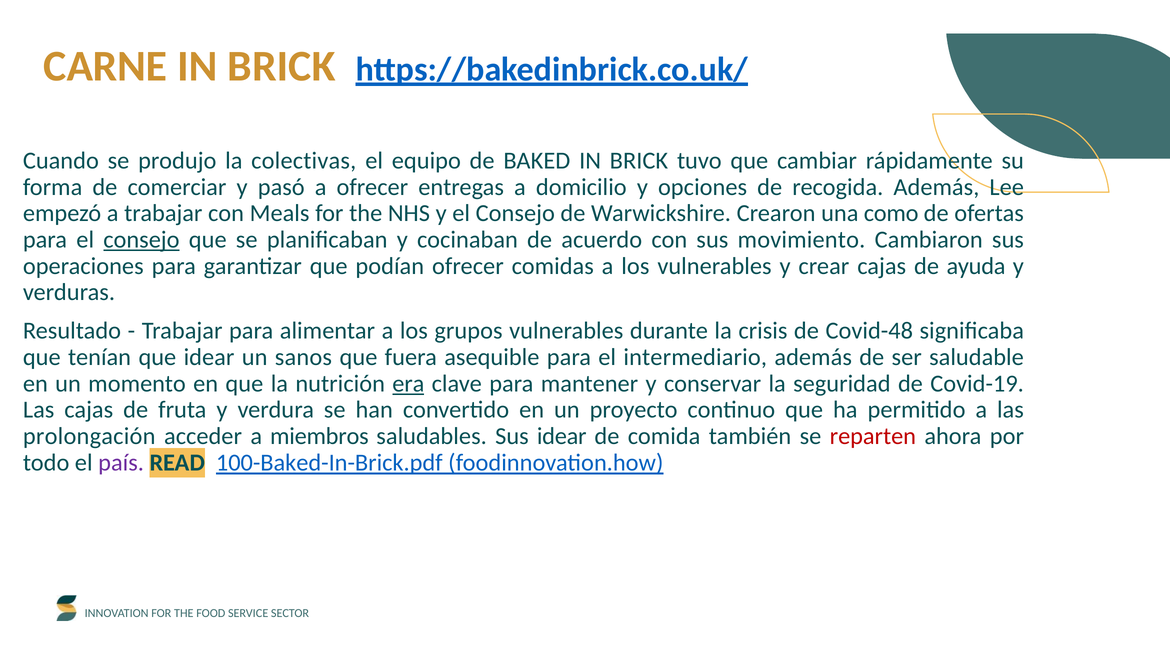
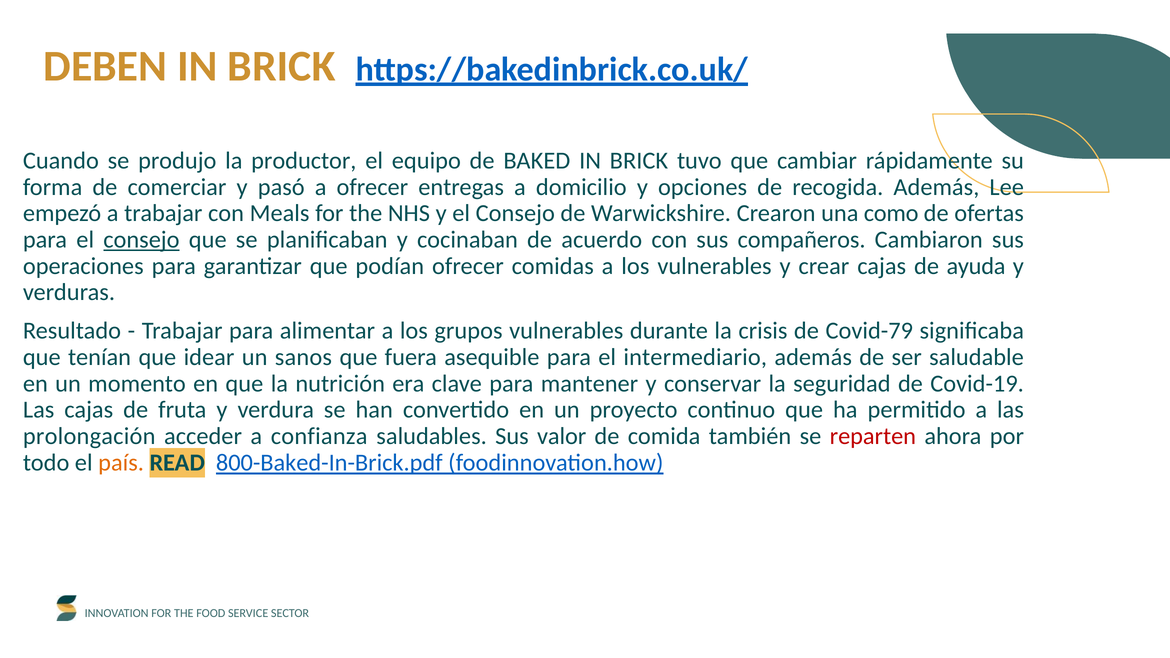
CARNE: CARNE -> DEBEN (105, 66)
colectivas: colectivas -> productor (304, 161)
movimiento: movimiento -> compañeros (802, 240)
Covid-48: Covid-48 -> Covid-79 (869, 331)
era underline: present -> none (408, 384)
miembros: miembros -> confianza (319, 436)
Sus idear: idear -> valor (562, 436)
país colour: purple -> orange (121, 463)
100-Baked-In-Brick.pdf: 100-Baked-In-Brick.pdf -> 800-Baked-In-Brick.pdf (329, 463)
